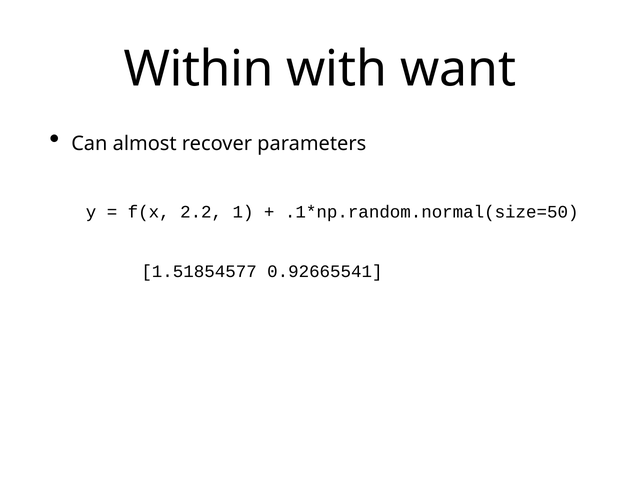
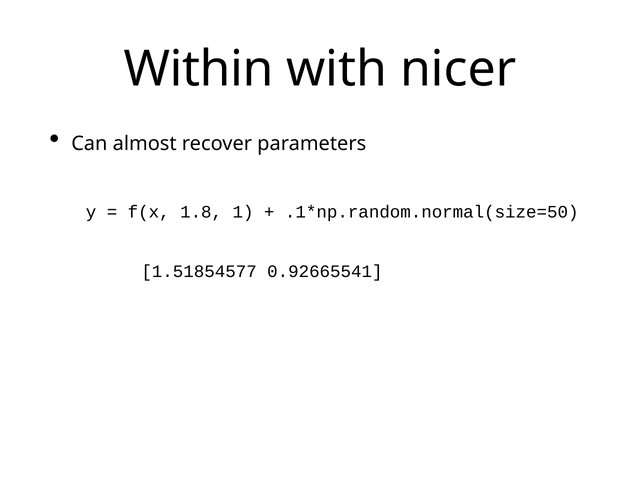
want: want -> nicer (458, 69)
2.2: 2.2 -> 1.8 (201, 212)
